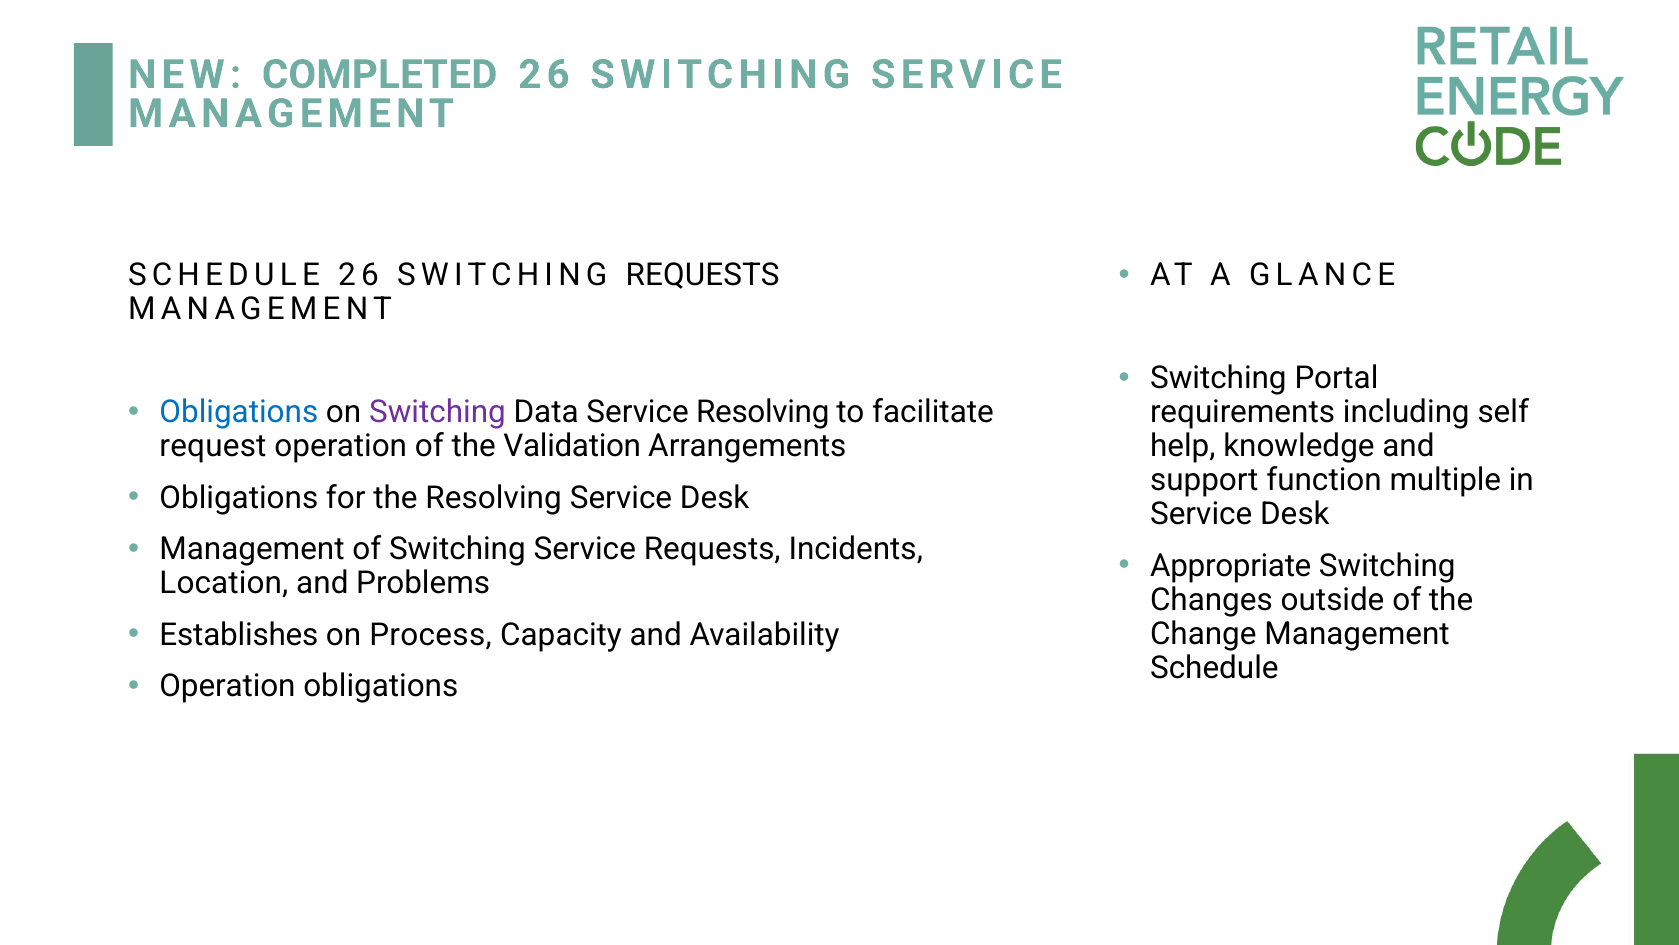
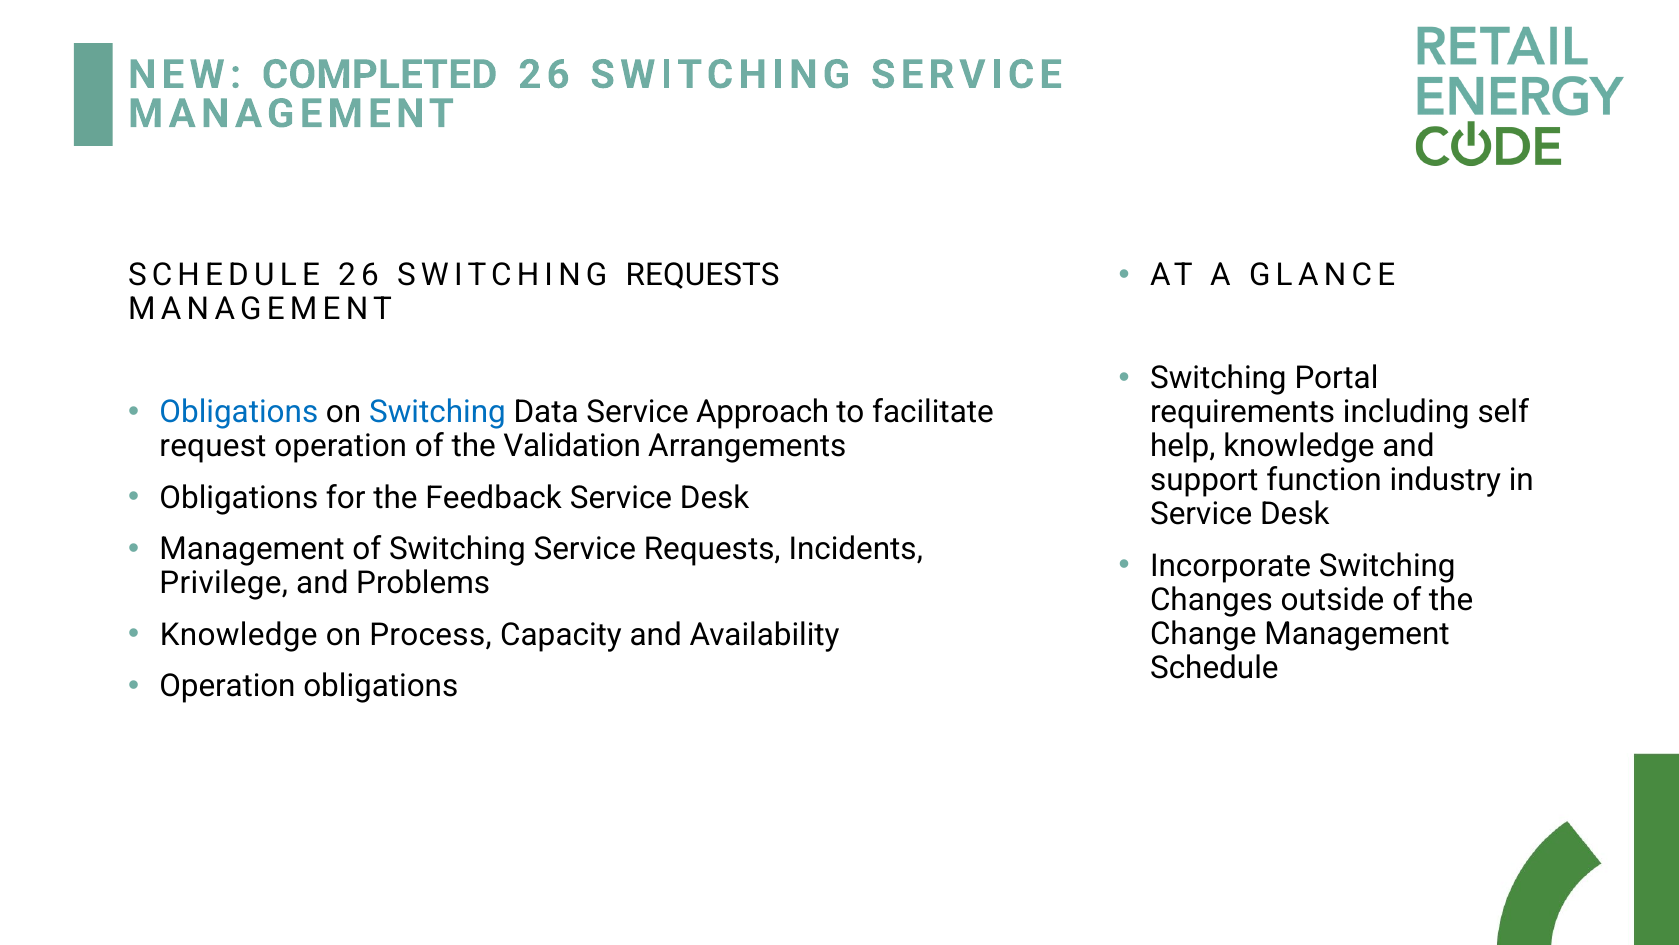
Switching colour: purple -> blue (437, 412)
Service Resolving: Resolving -> Approach (763, 412)
multiple: multiple -> industry (1445, 480)
the Resolving: Resolving -> Feedback (494, 497)
Appropriate: Appropriate -> Incorporate (1231, 565)
Location: Location -> Privilege (224, 583)
Establishes: Establishes -> Knowledge (239, 634)
